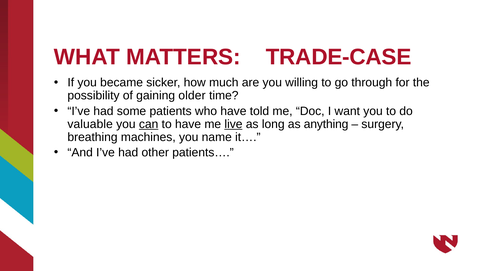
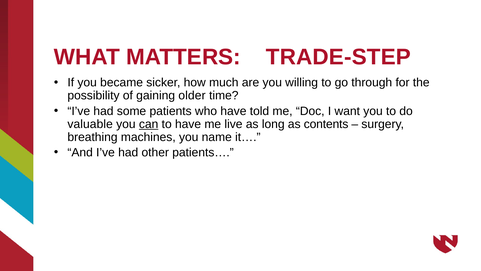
TRADE-CASE: TRADE-CASE -> TRADE-STEP (338, 57)
live underline: present -> none (233, 124)
anything: anything -> contents (326, 124)
